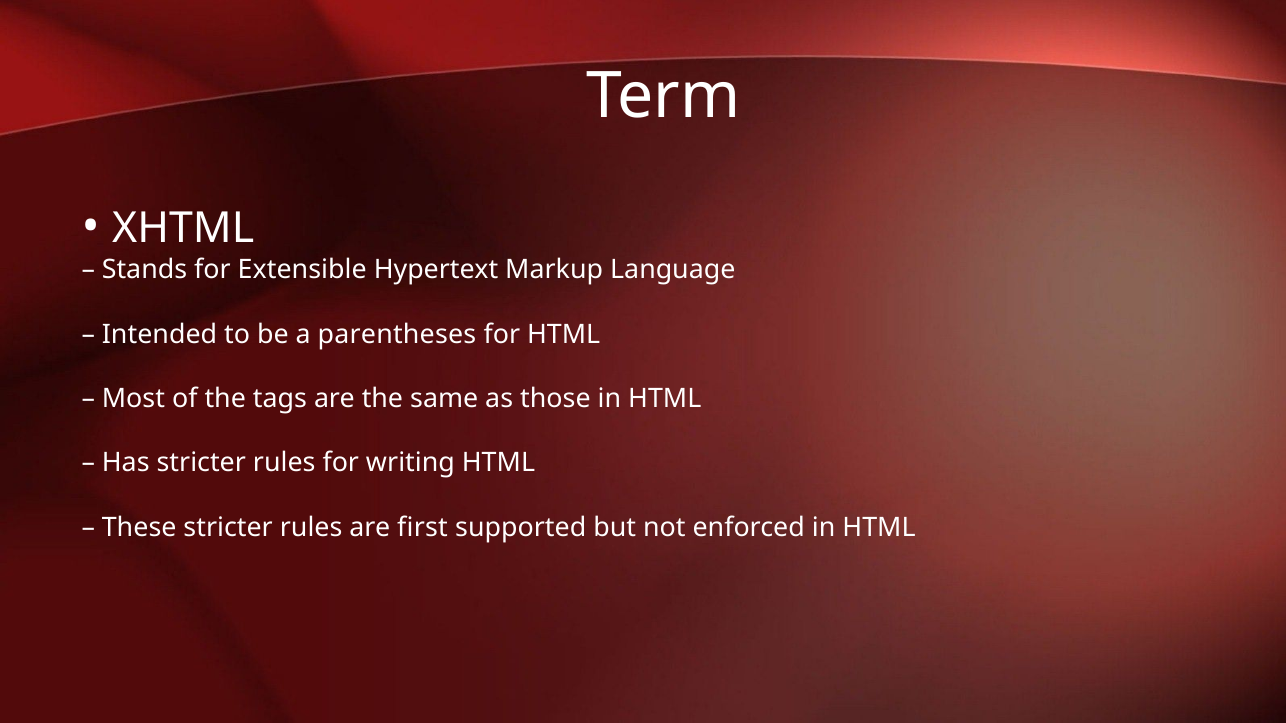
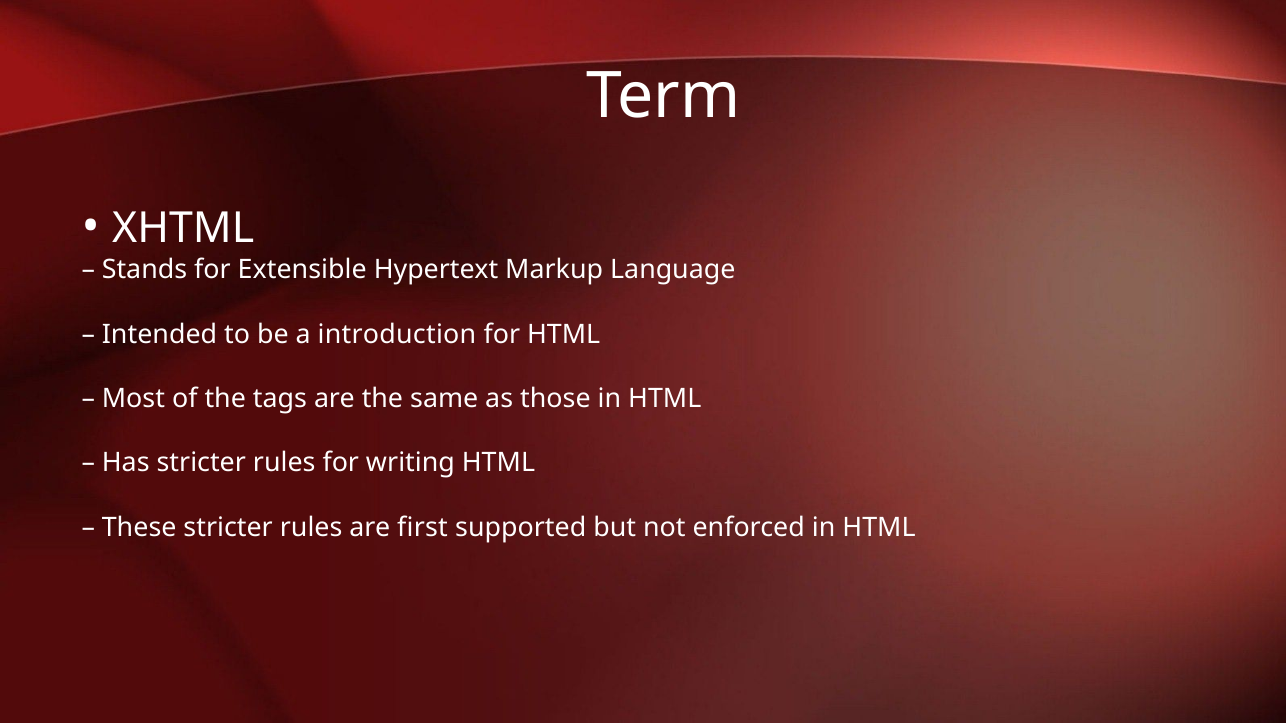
parentheses: parentheses -> introduction (397, 335)
